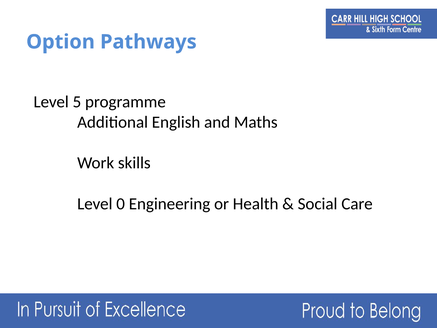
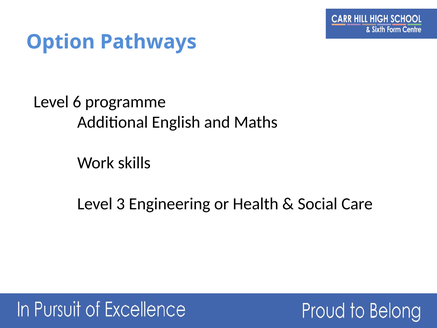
5: 5 -> 6 (77, 102)
0: 0 -> 3 (121, 204)
